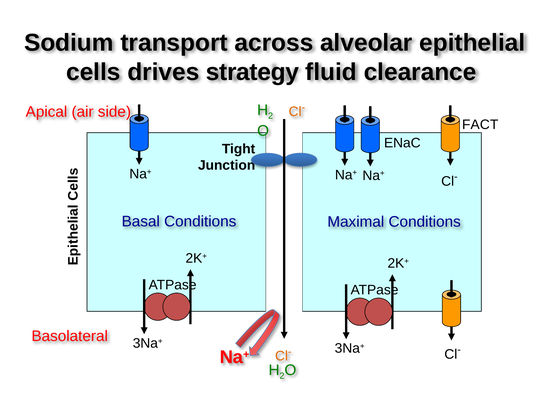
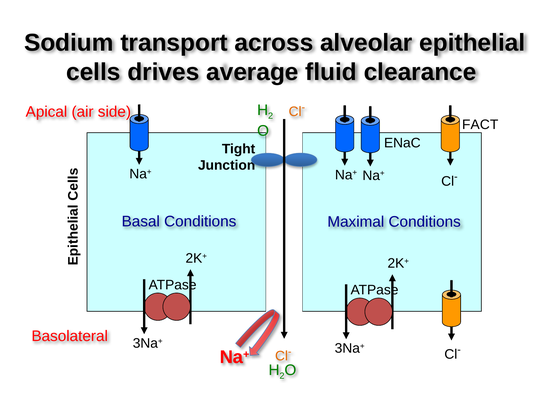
strategy: strategy -> average (252, 72)
